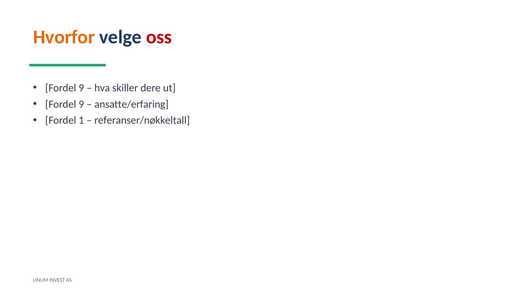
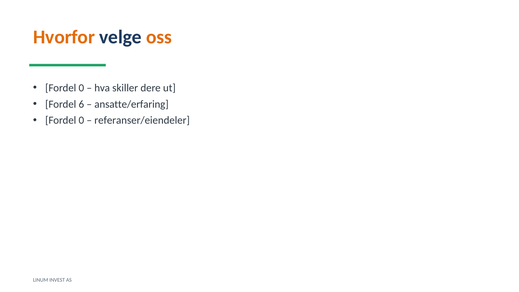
oss colour: red -> orange (159, 37)
9: 9 -> 0 (81, 88)
9: 9 -> 6 (81, 104)
1: 1 -> 0 (81, 120)
referanser/nøkkeltall: referanser/nøkkeltall -> referanser/eiendeler (142, 120)
